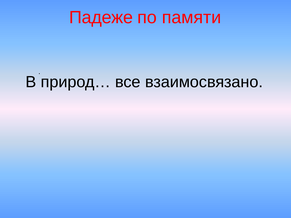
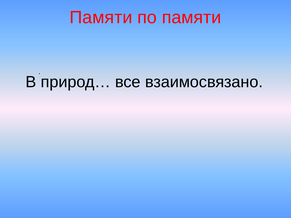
Падеже: Падеже -> Памяти (101, 18)
